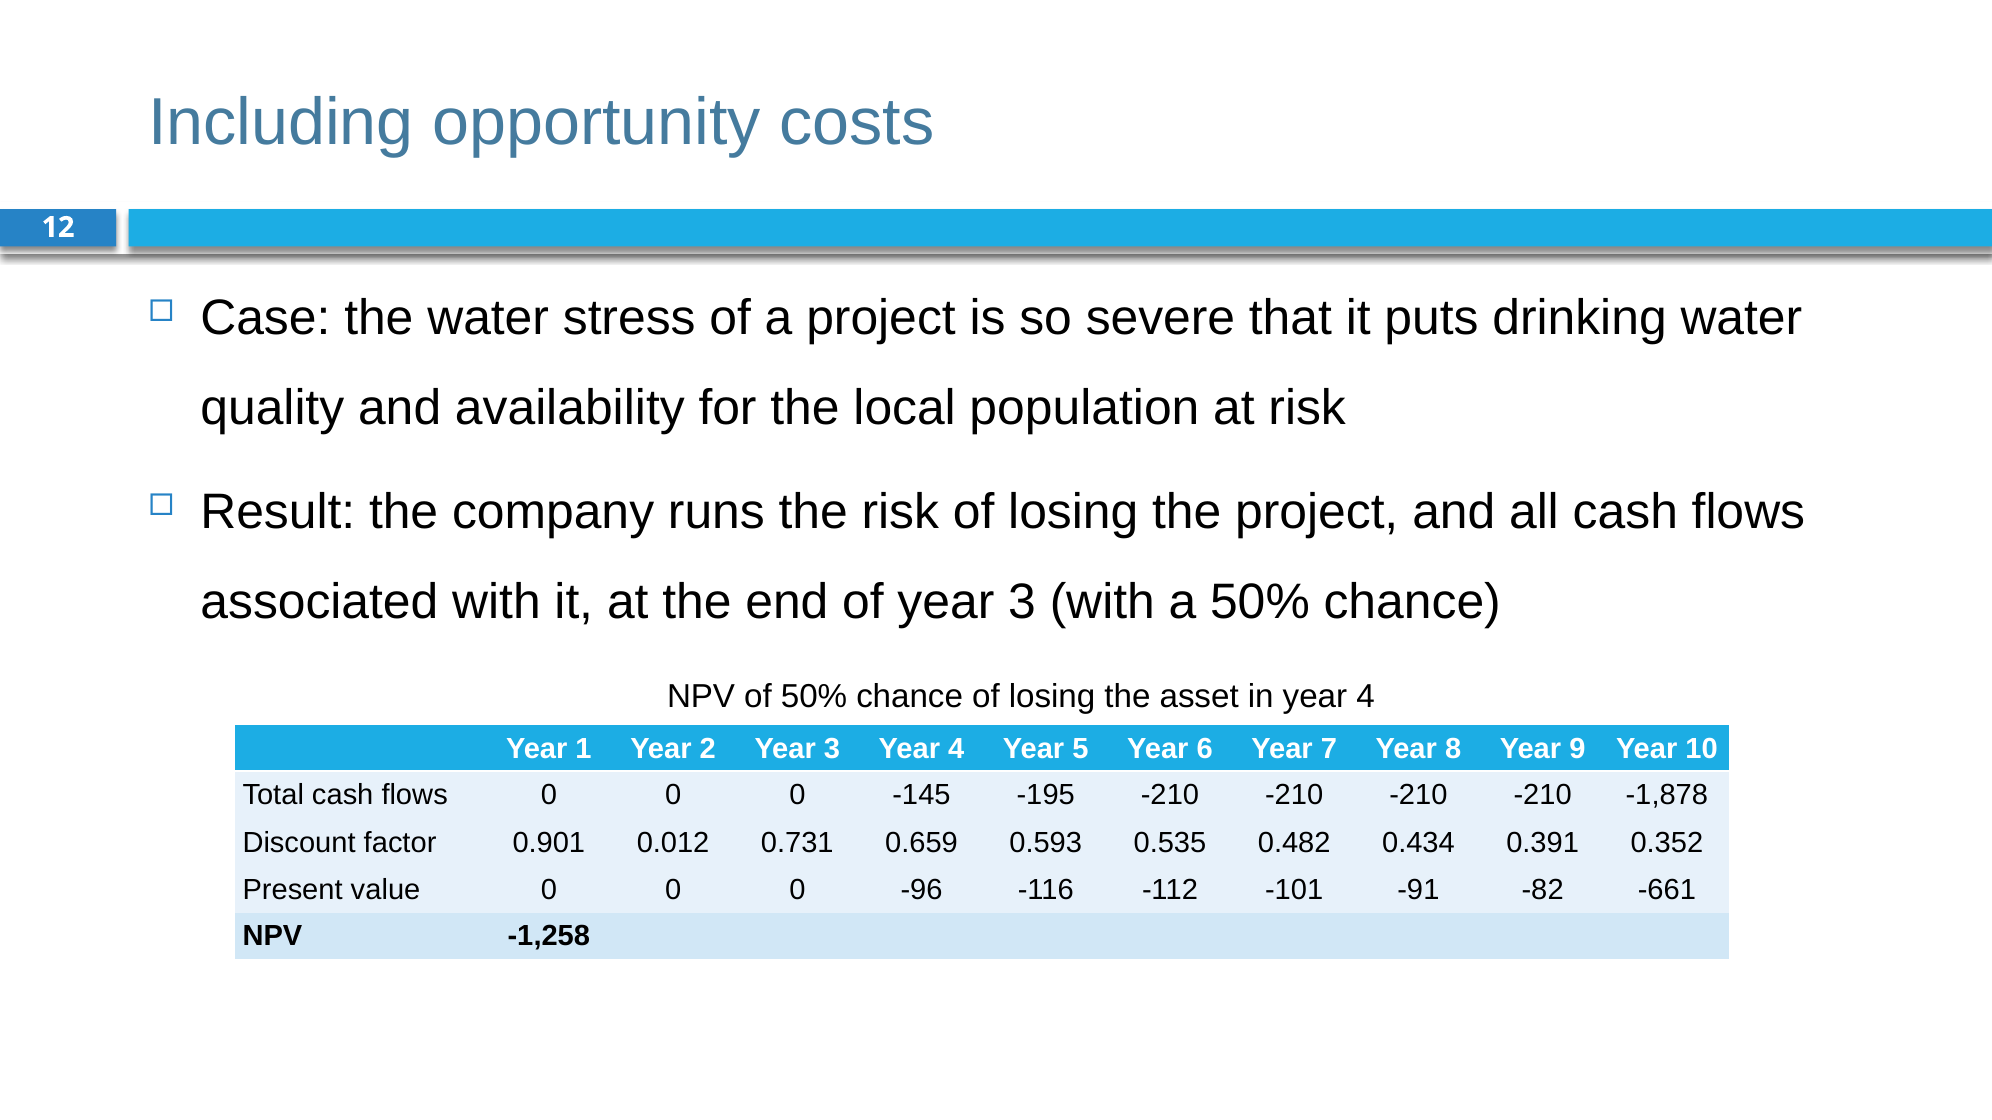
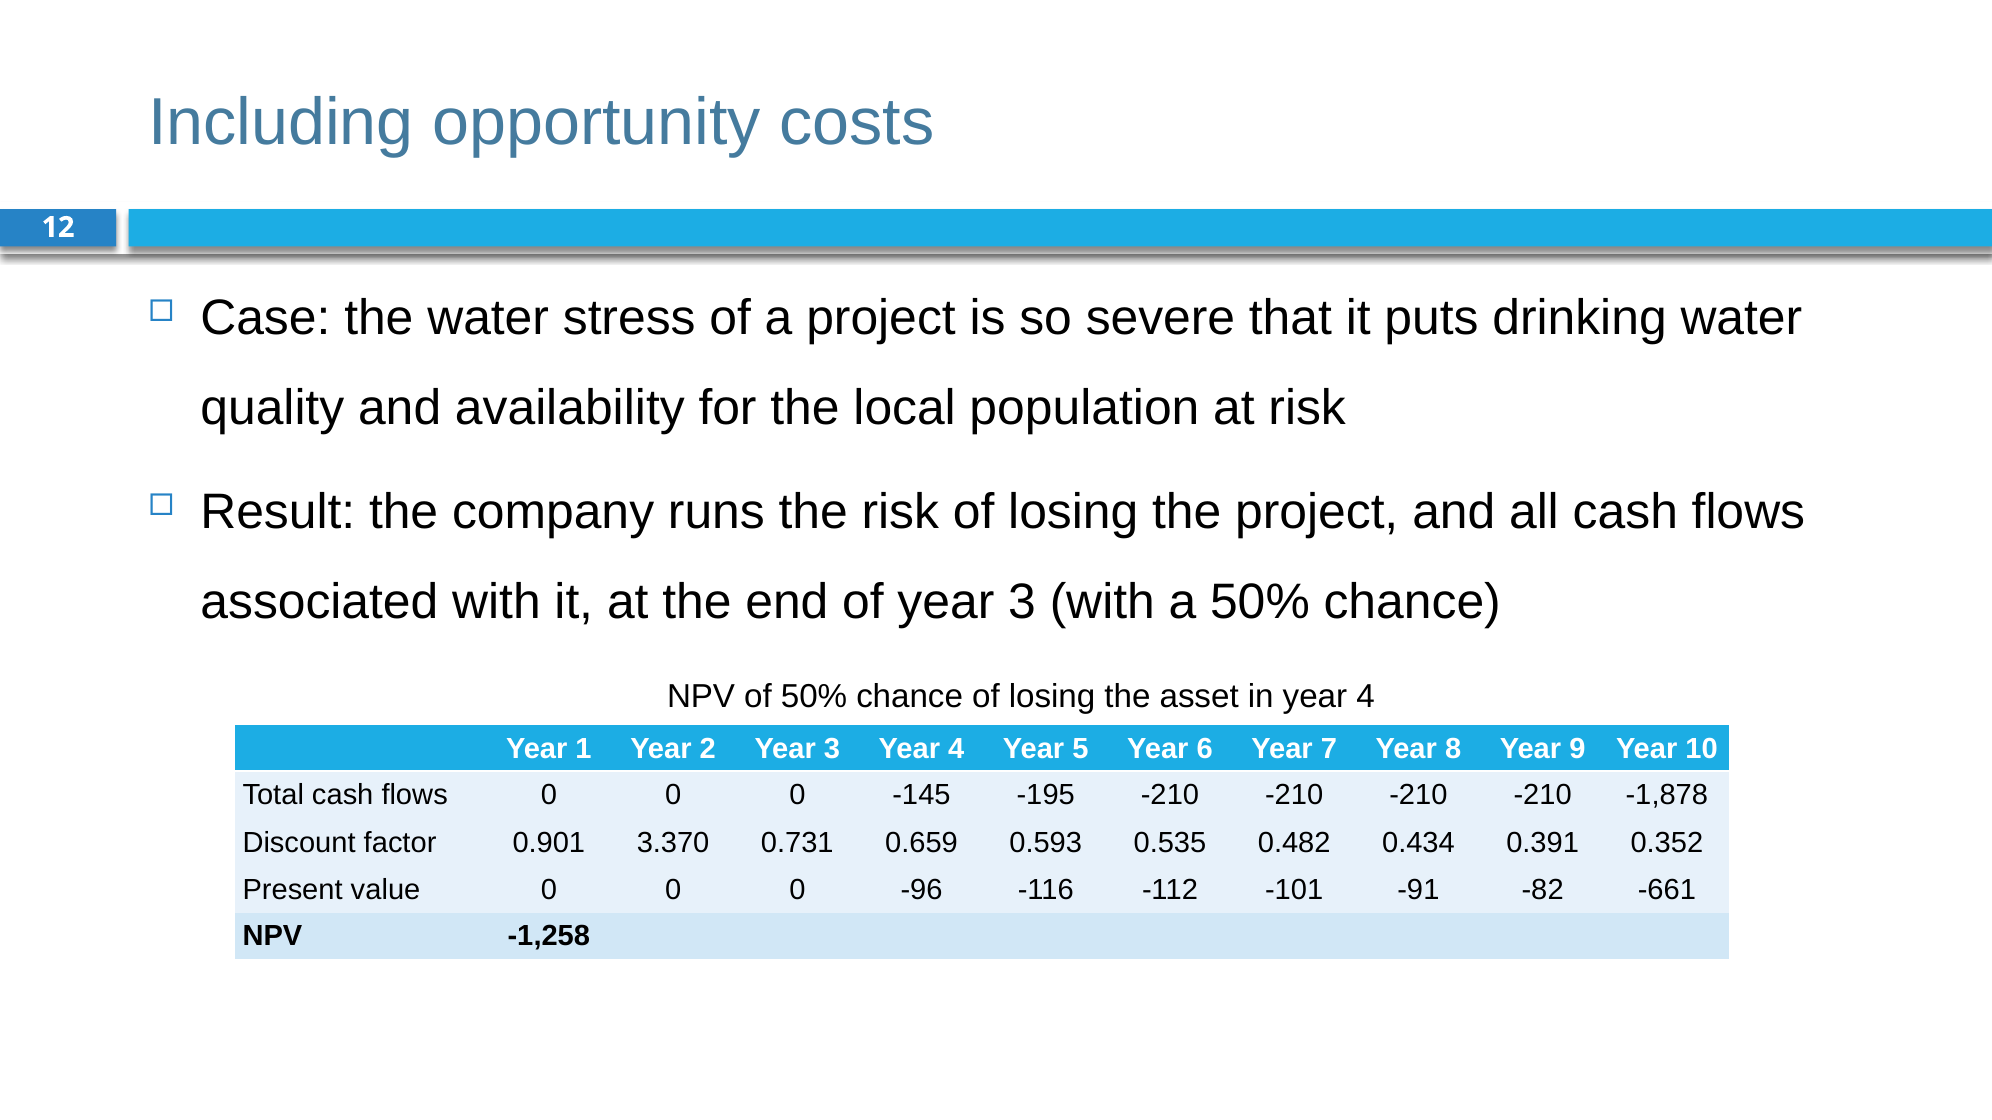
0.012: 0.012 -> 3.370 (673, 843)
